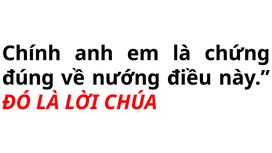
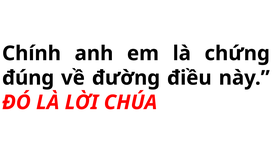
nướng: nướng -> đường (126, 78)
